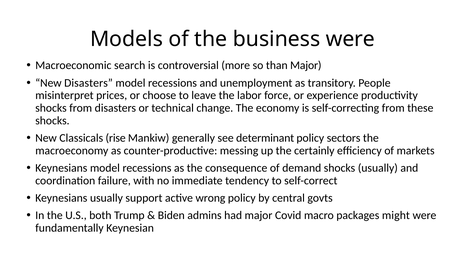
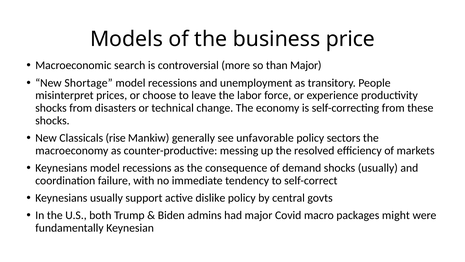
business were: were -> price (350, 39)
New Disasters: Disasters -> Shortage (88, 83)
determinant: determinant -> unfavorable (265, 138)
certainly: certainly -> resolved (314, 150)
wrong: wrong -> dislike (210, 198)
